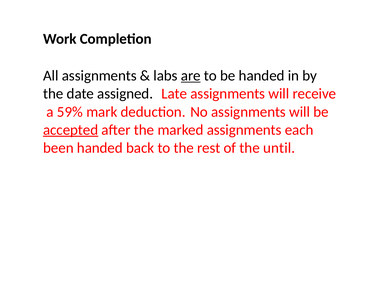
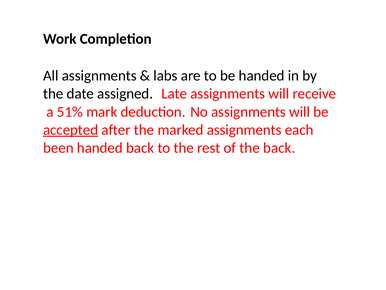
are underline: present -> none (191, 76)
59%: 59% -> 51% (70, 112)
the until: until -> back (279, 148)
